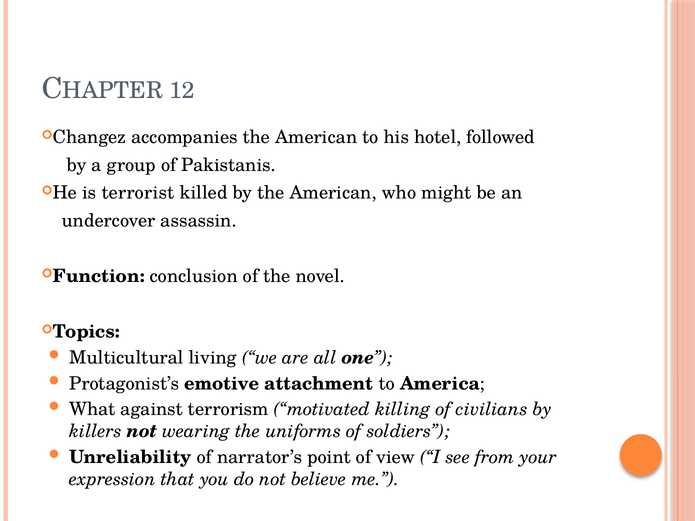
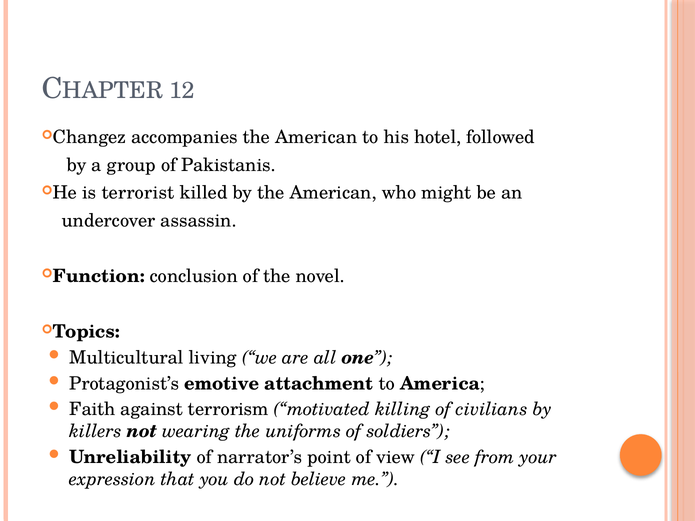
What: What -> Faith (92, 410)
